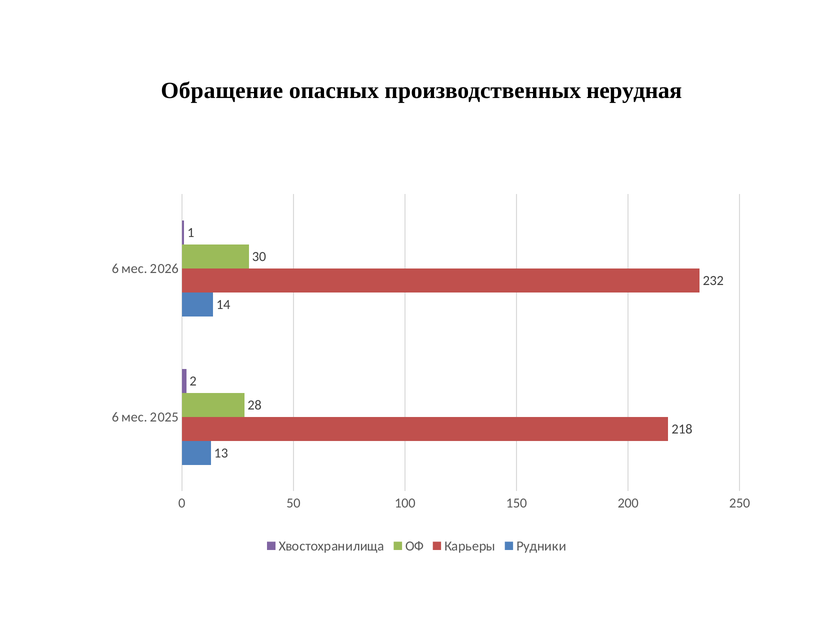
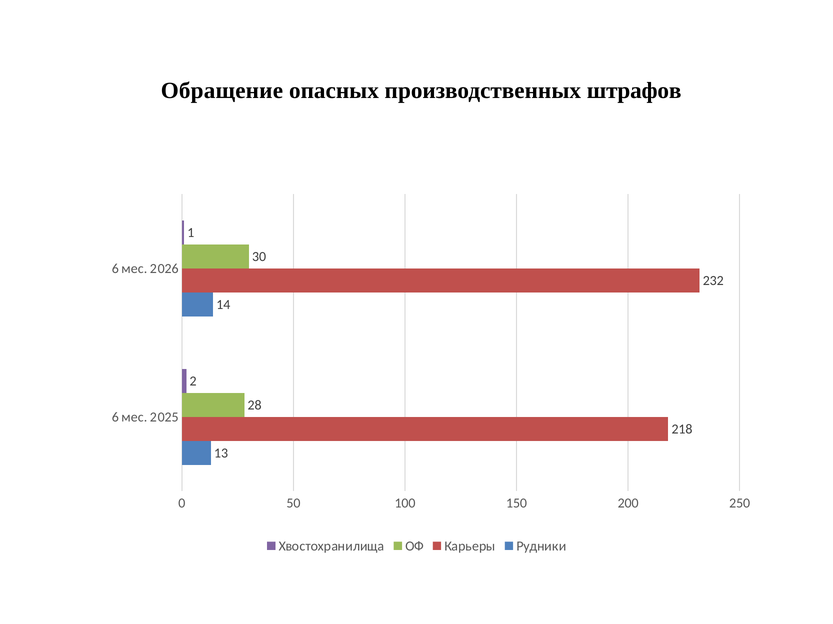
нерудная: нерудная -> штрафов (634, 91)
